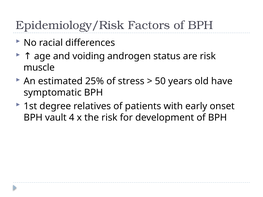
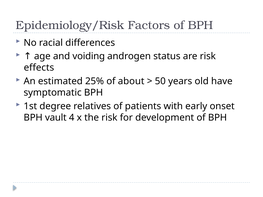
muscle: muscle -> effects (39, 68)
stress: stress -> about (131, 81)
